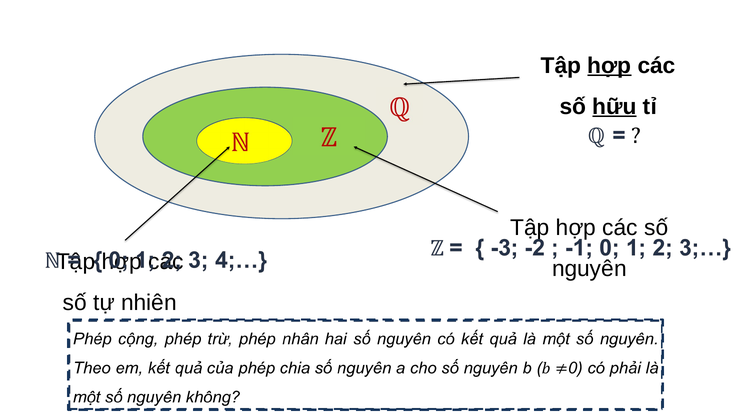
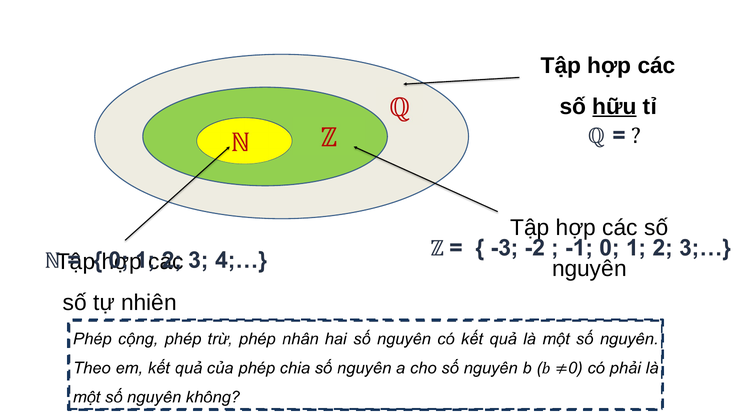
hợp underline: present -> none (609, 66)
